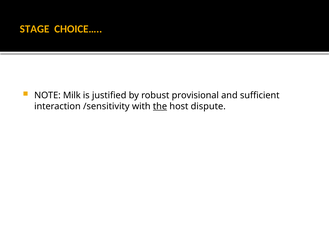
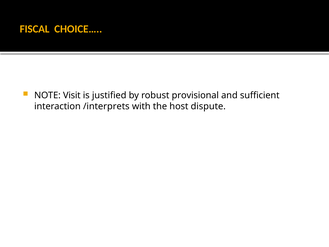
STAGE: STAGE -> FISCAL (35, 29)
Milk: Milk -> Visit (72, 95)
/sensitivity: /sensitivity -> /interprets (106, 106)
the underline: present -> none (160, 106)
